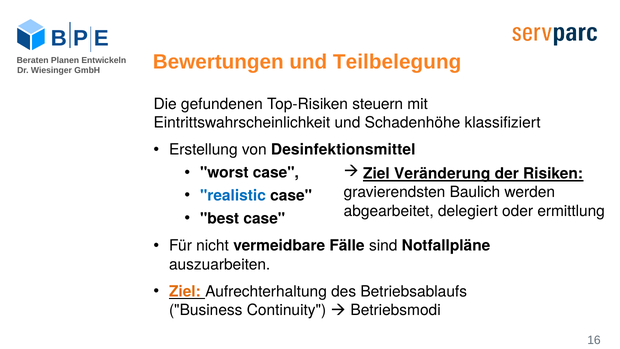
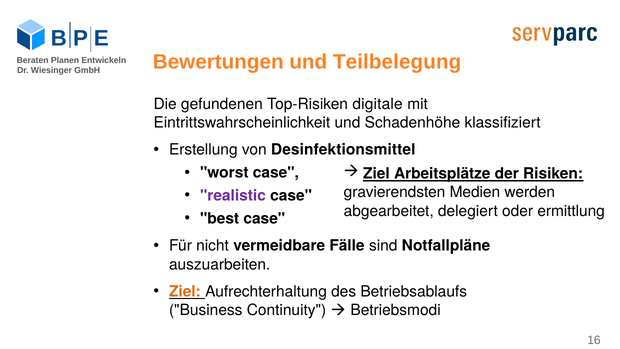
steuern: steuern -> digitale (378, 104)
Veränderung: Veränderung -> Arbeitsplätze (442, 174)
Baulich: Baulich -> Medien (475, 192)
realistic colour: blue -> purple (233, 196)
